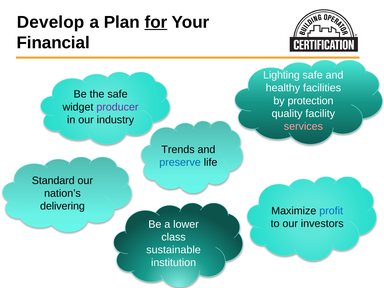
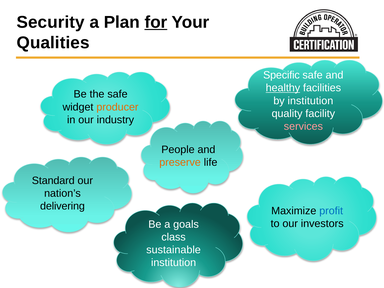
Develop: Develop -> Security (51, 22)
Financial: Financial -> Qualities (53, 43)
Lighting: Lighting -> Specific (281, 75)
healthy underline: none -> present (283, 88)
by protection: protection -> institution (310, 101)
producer colour: purple -> orange (117, 107)
Trends: Trends -> People (178, 150)
preserve colour: blue -> orange (180, 162)
lower: lower -> goals (186, 224)
